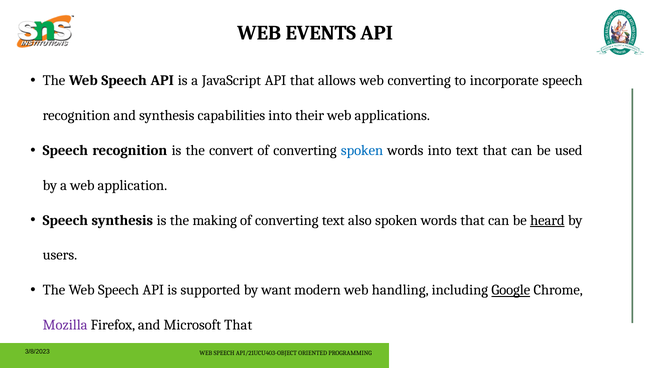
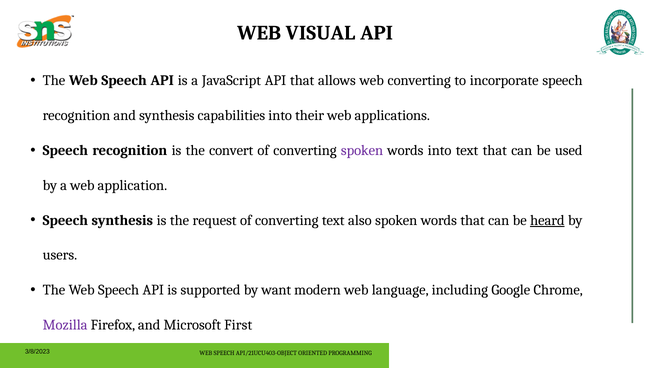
EVENTS: EVENTS -> VISUAL (321, 33)
spoken colour: blue -> purple (362, 150)
making: making -> request (215, 220)
handling: handling -> language (400, 290)
Google underline: present -> none (511, 290)
Microsoft That: That -> First (238, 324)
